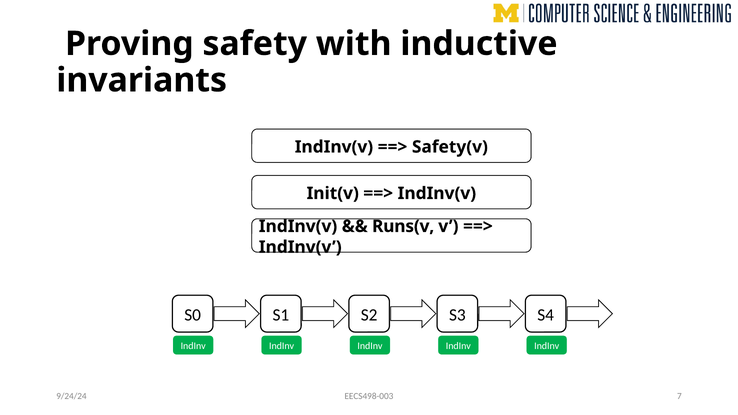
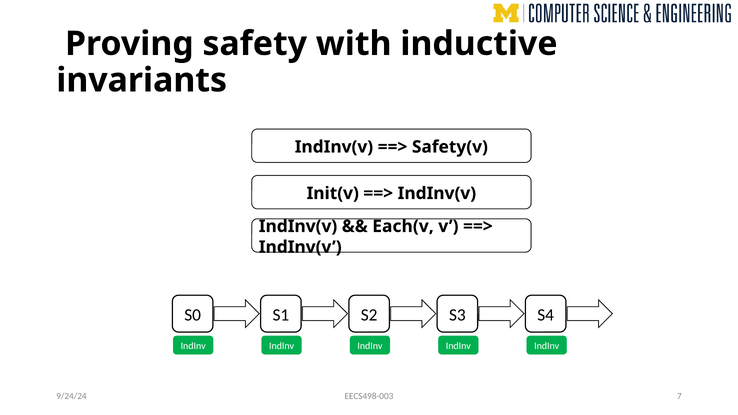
Runs(v: Runs(v -> Each(v (403, 226)
